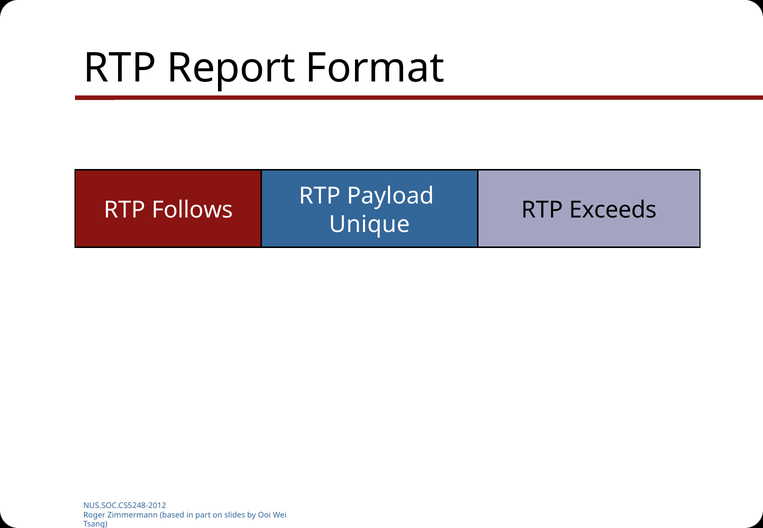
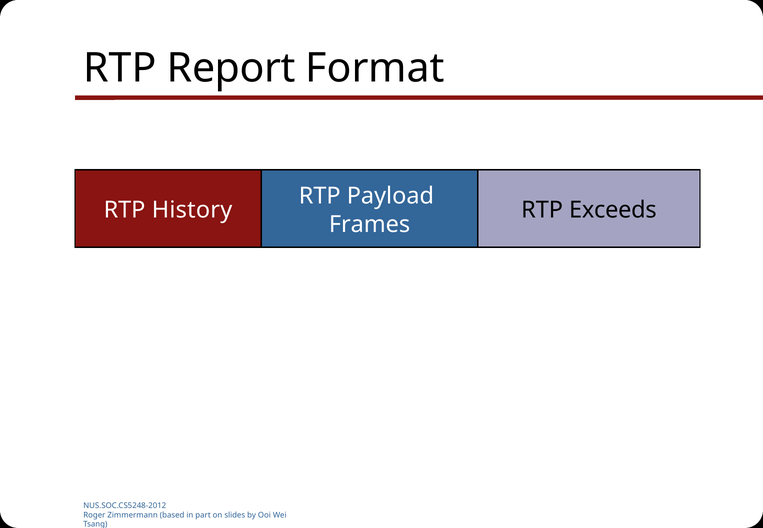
Follows: Follows -> History (192, 210)
Unique: Unique -> Frames (370, 224)
